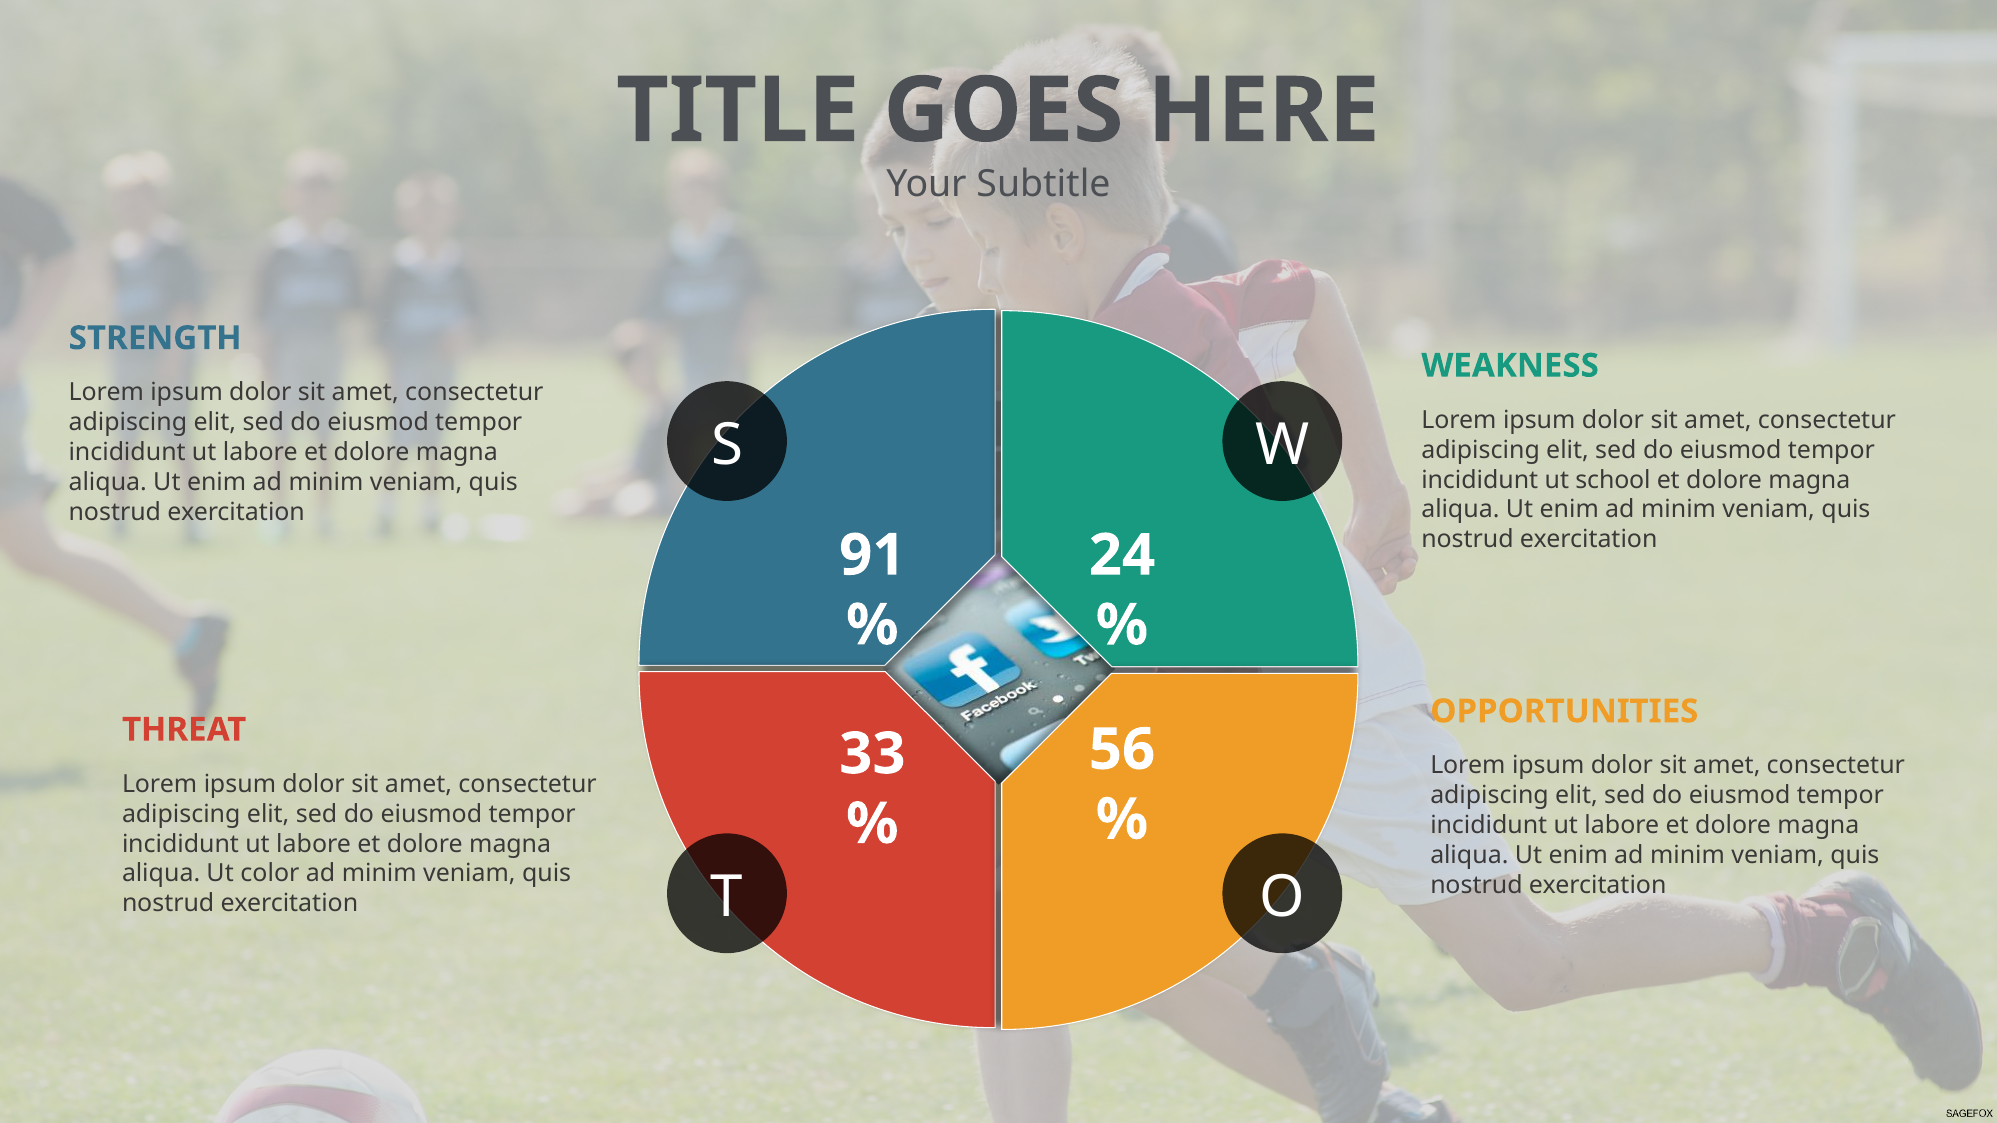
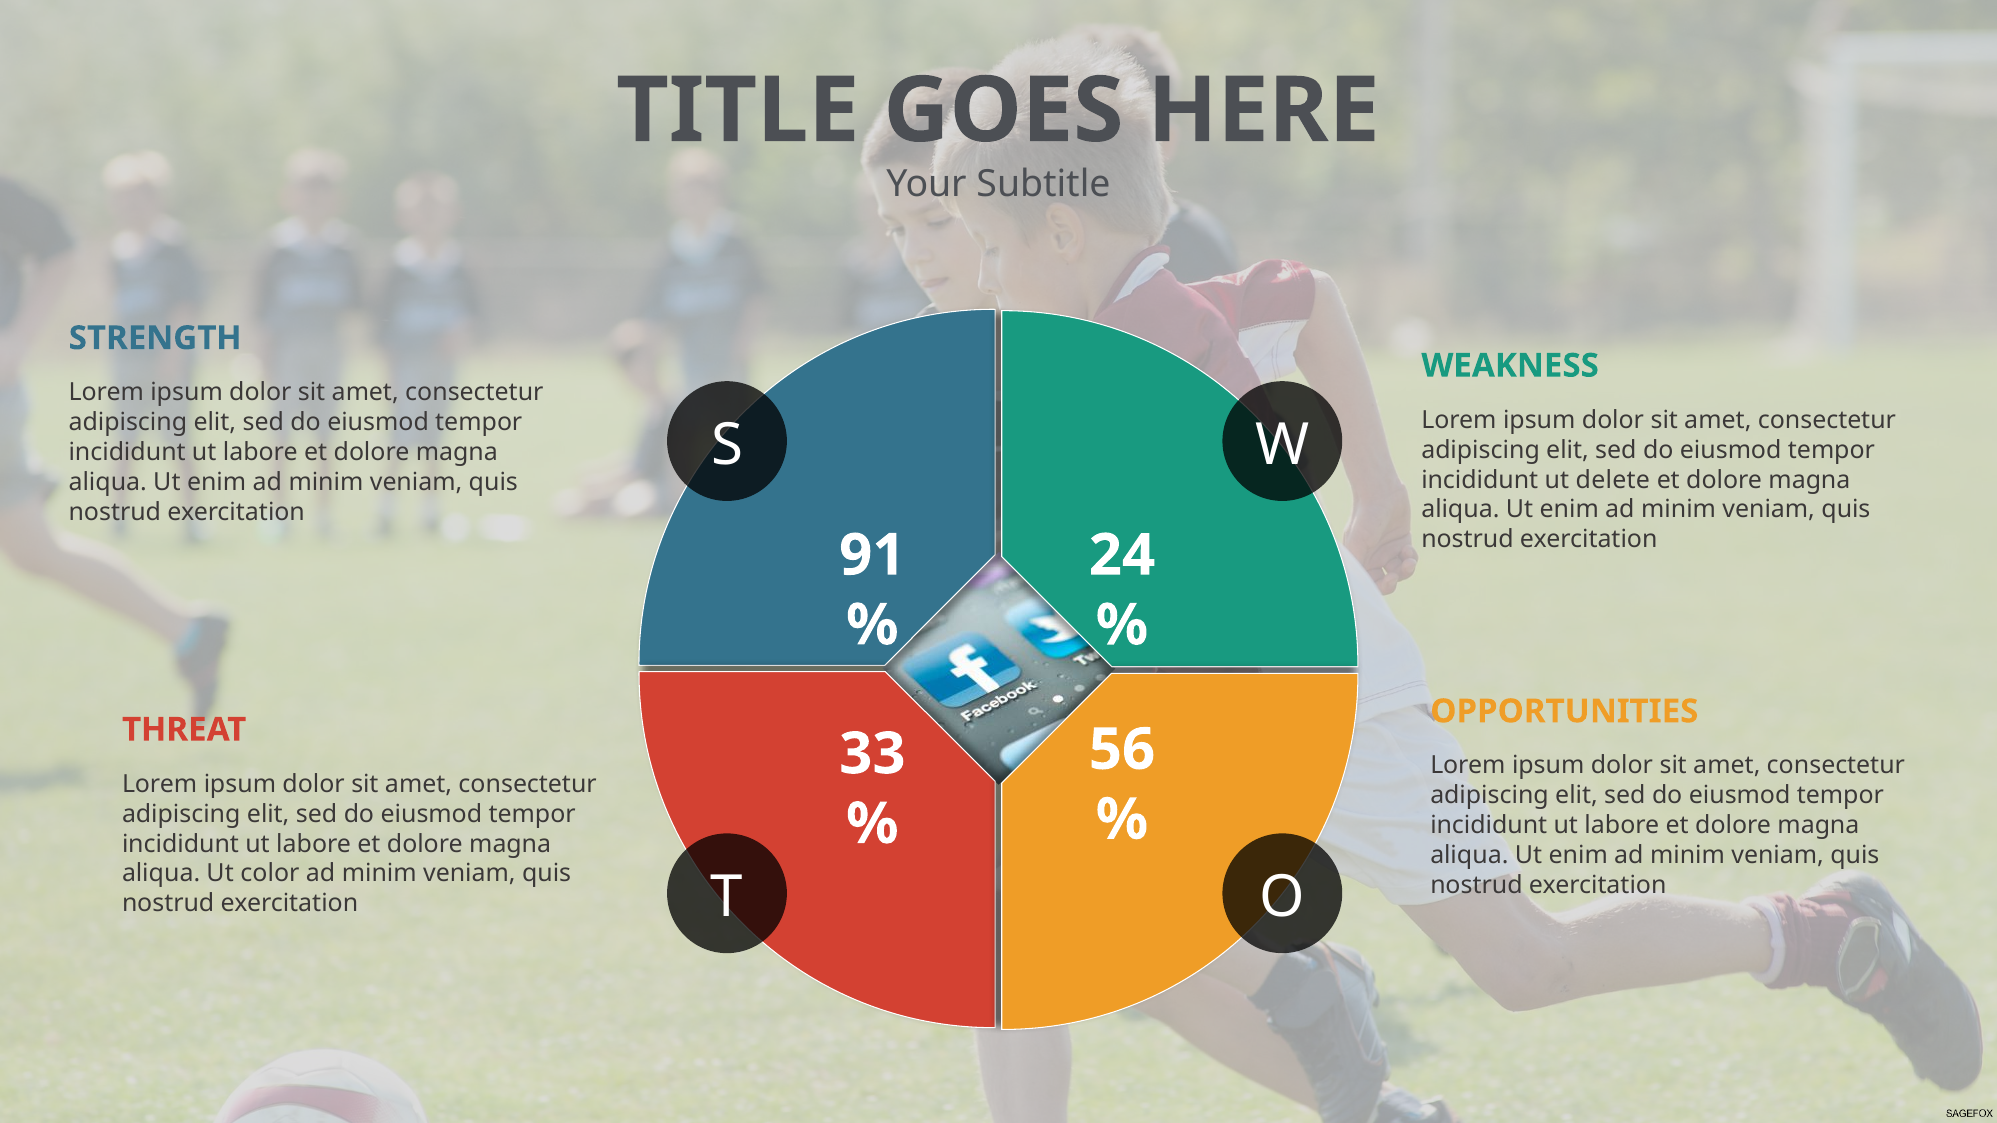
school: school -> delete (1613, 480)
